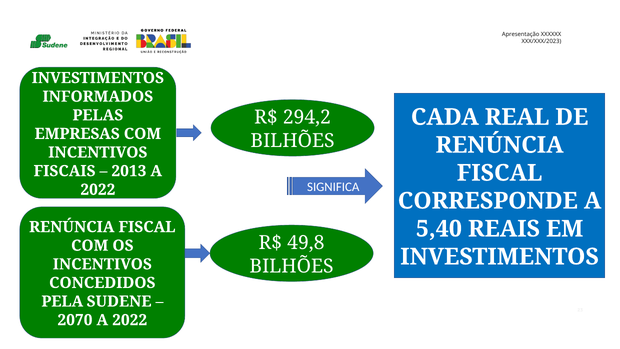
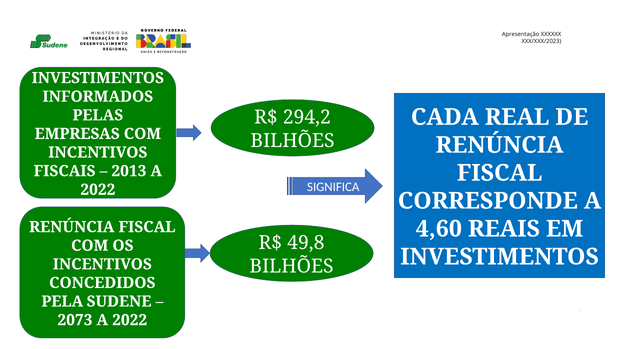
5,40: 5,40 -> 4,60 (439, 229)
2070: 2070 -> 2073 (75, 320)
